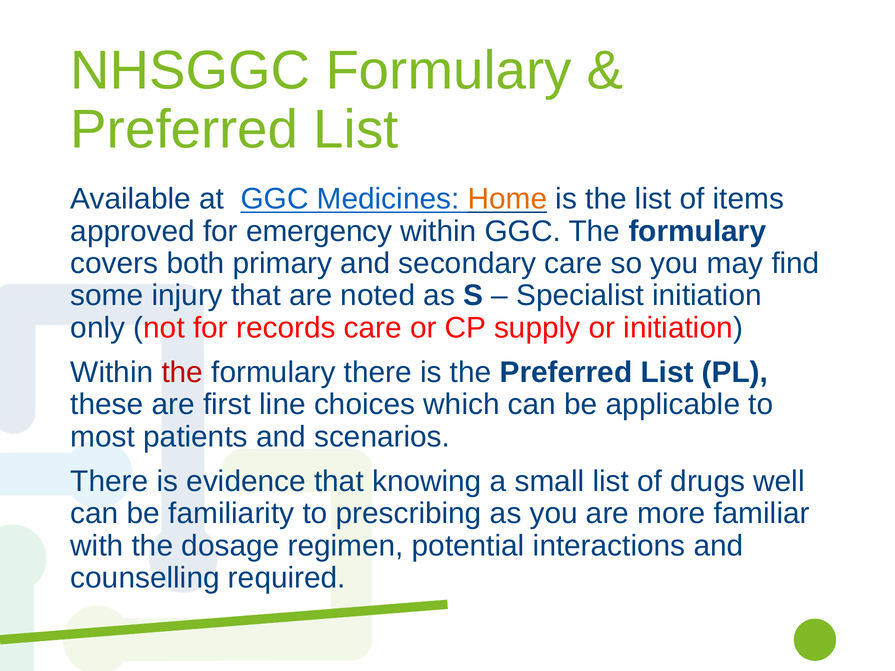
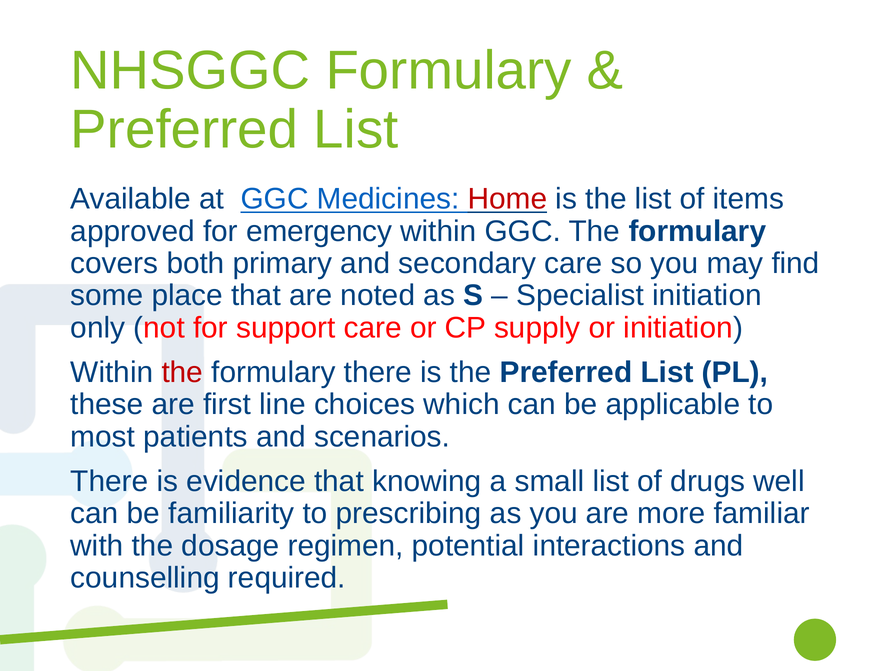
Home colour: orange -> red (507, 199)
injury: injury -> place (187, 296)
records: records -> support (286, 328)
